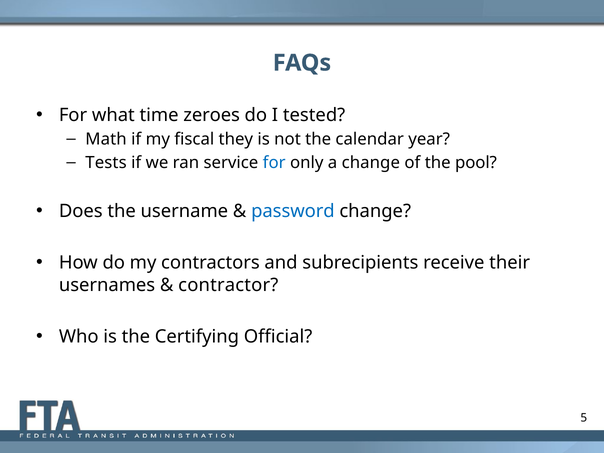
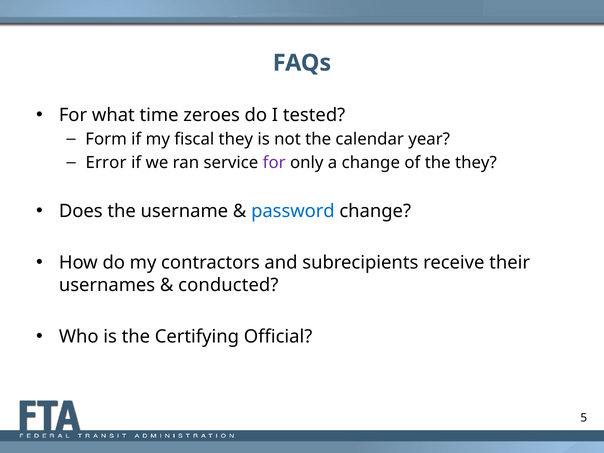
Math: Math -> Form (106, 139)
Tests: Tests -> Error (106, 163)
for colour: blue -> purple (274, 163)
the pool: pool -> they (476, 163)
contractor: contractor -> conducted (228, 285)
